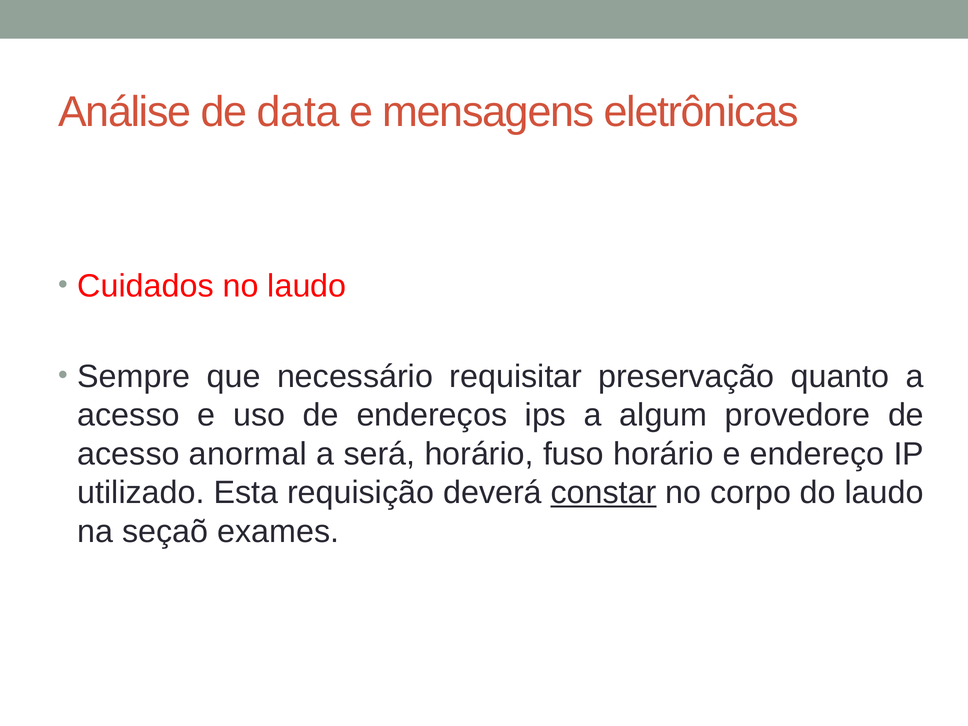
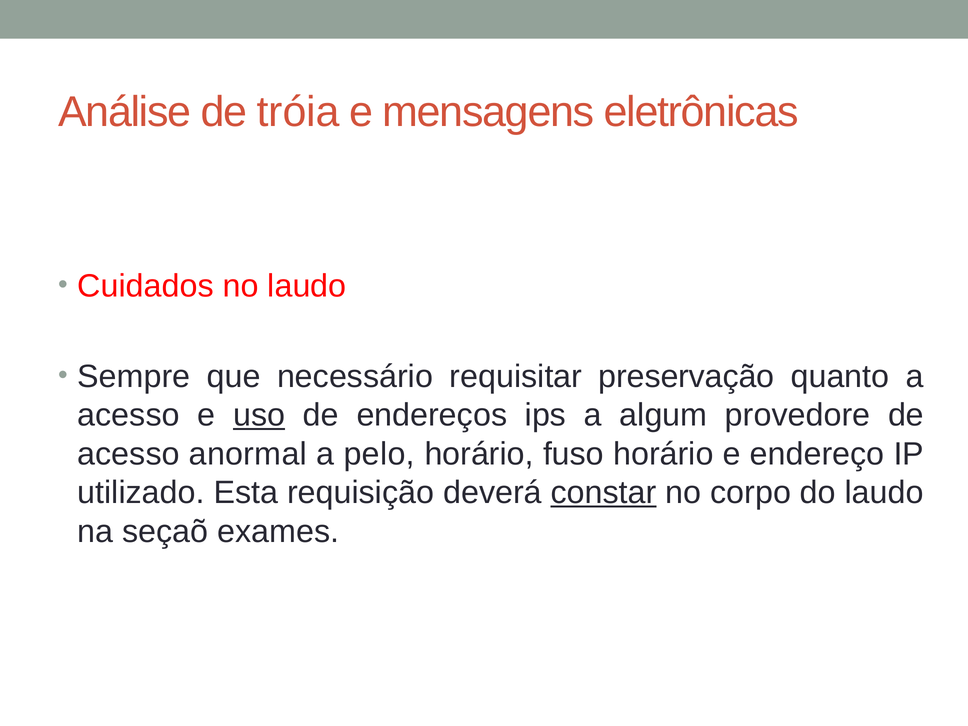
data: data -> tróia (298, 112)
uso underline: none -> present (259, 415)
será: será -> pelo (379, 454)
